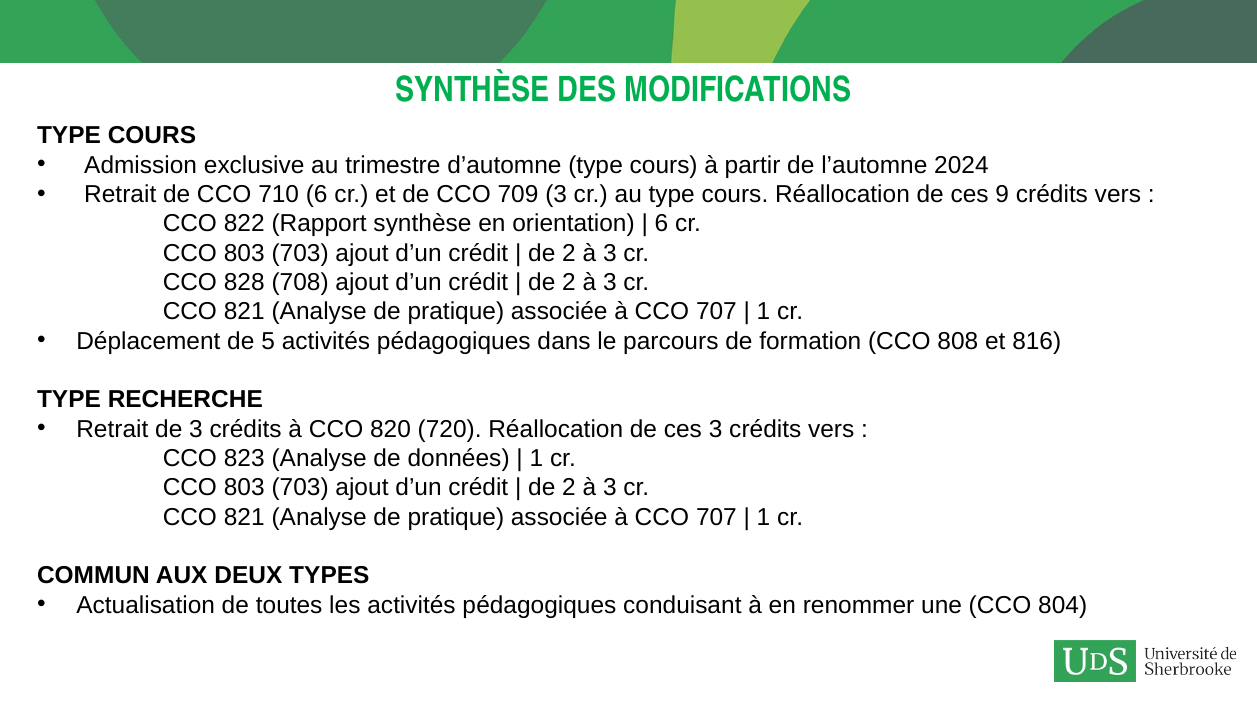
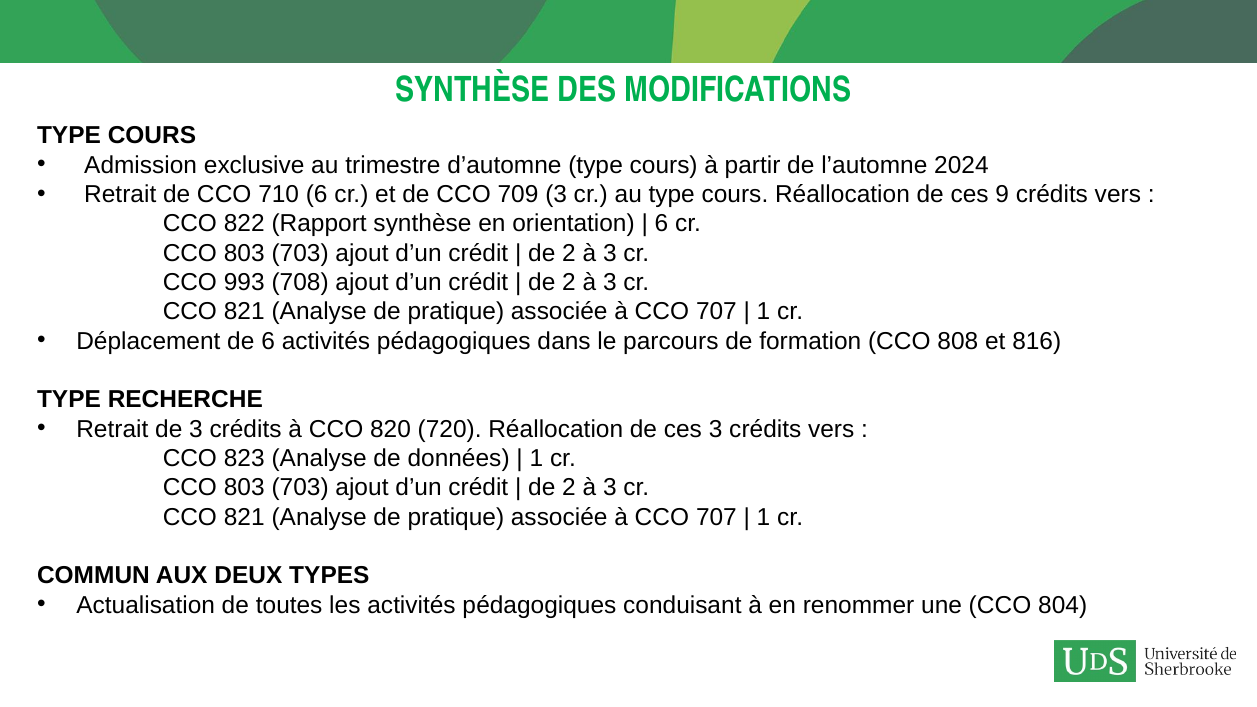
828: 828 -> 993 (244, 282)
de 5: 5 -> 6 (268, 341)
